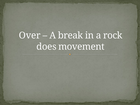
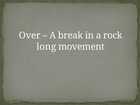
does: does -> long (46, 47)
